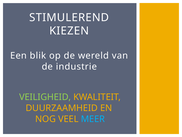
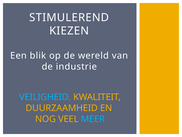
VEILIGHEID colour: light green -> light blue (45, 97)
